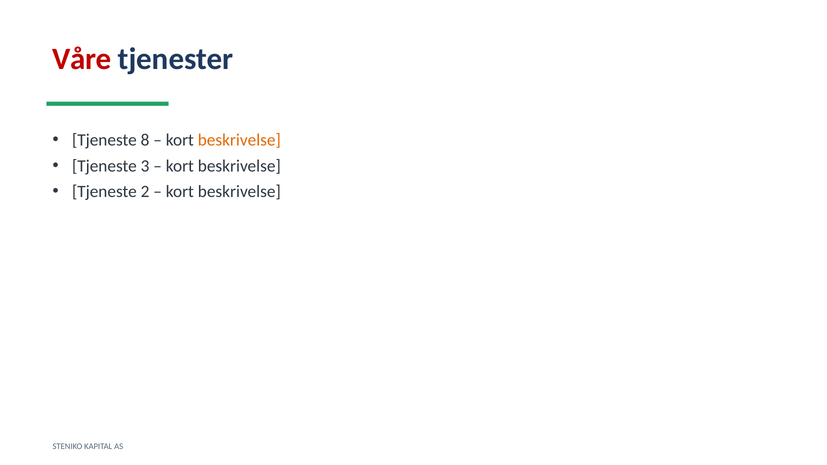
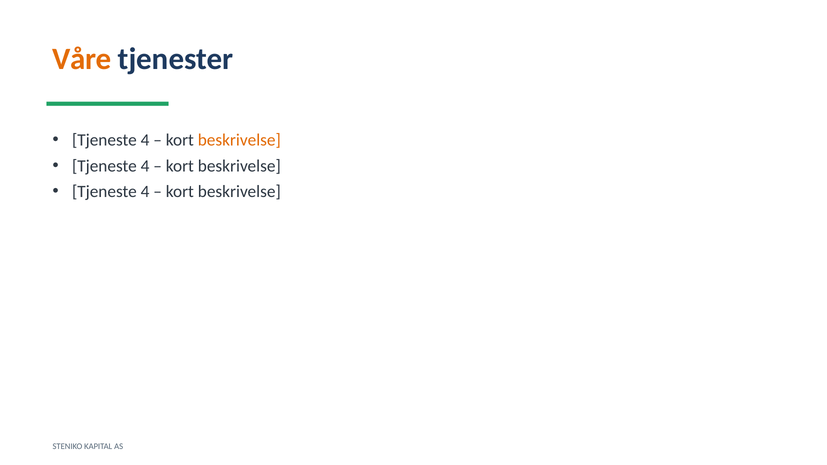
Våre colour: red -> orange (82, 59)
8: 8 -> 4 (145, 140)
3: 3 -> 4 (145, 166)
2: 2 -> 4 (145, 192)
